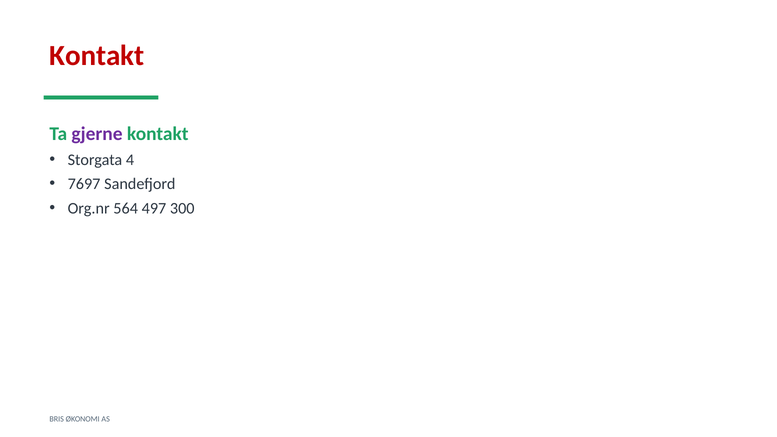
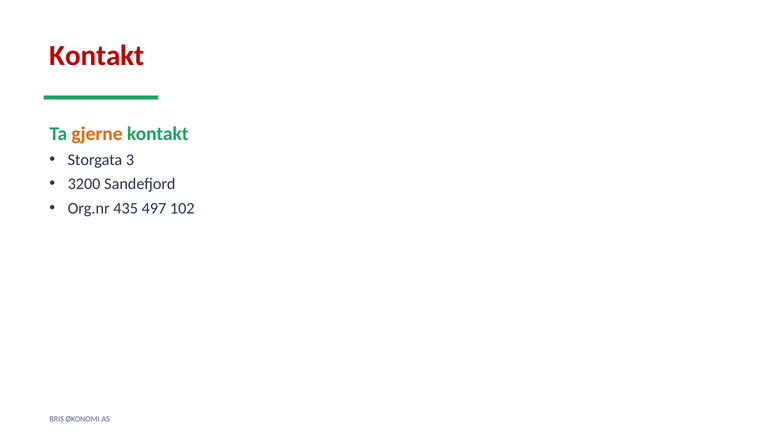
gjerne colour: purple -> orange (97, 134)
4: 4 -> 3 (130, 160)
7697: 7697 -> 3200 (84, 184)
564: 564 -> 435 (126, 208)
300: 300 -> 102 (182, 208)
